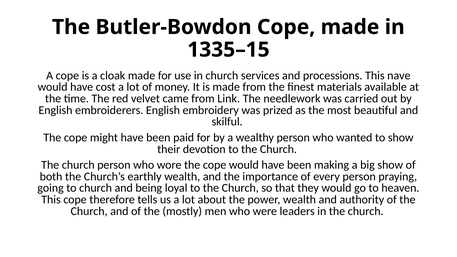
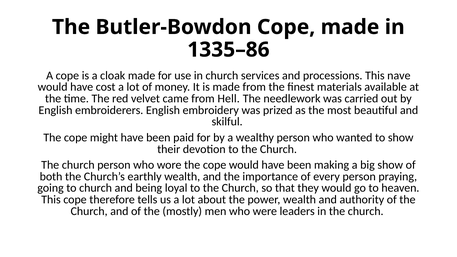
1335–15: 1335–15 -> 1335–86 (228, 50)
Link: Link -> Hell (229, 99)
